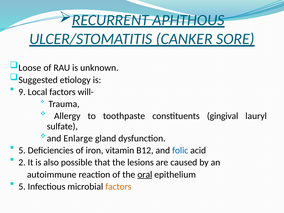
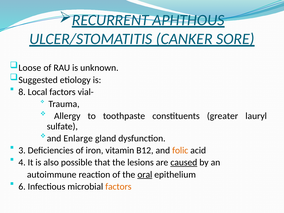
9: 9 -> 8 (22, 92)
will-: will- -> vial- (86, 92)
gingival: gingival -> greater (223, 116)
5: 5 -> 3 (22, 150)
folic colour: blue -> orange (180, 150)
2: 2 -> 4 (22, 162)
caused underline: none -> present (184, 162)
5: 5 -> 6 (22, 187)
